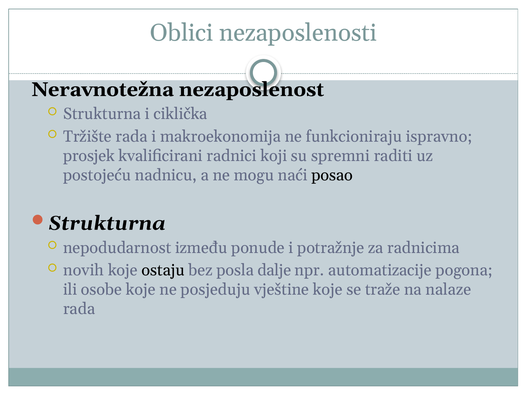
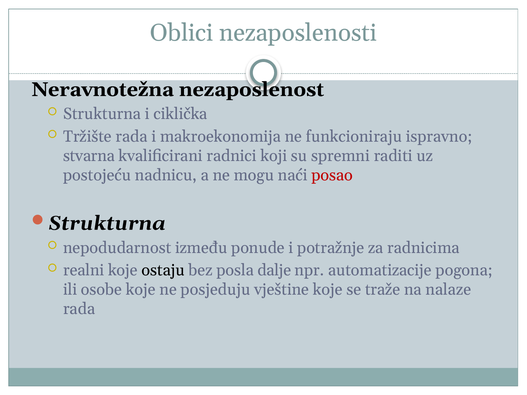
prosjek: prosjek -> stvarna (89, 156)
posao colour: black -> red (332, 175)
novih: novih -> realni (84, 270)
